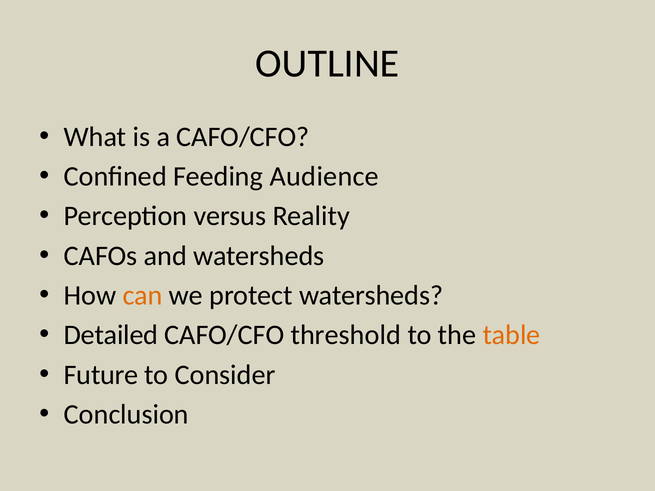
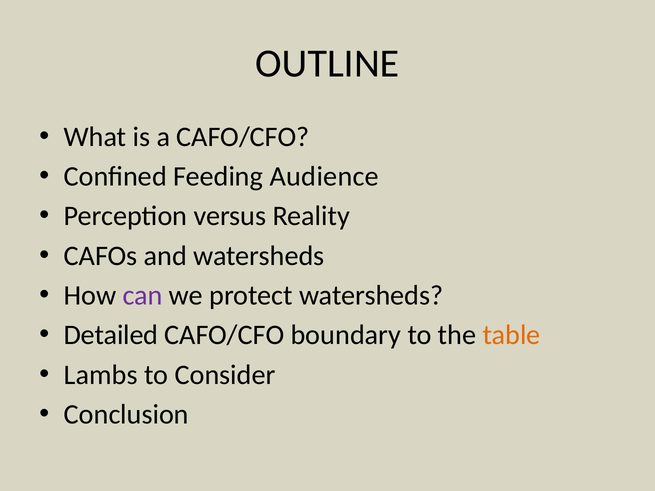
can colour: orange -> purple (143, 296)
threshold: threshold -> boundary (346, 335)
Future: Future -> Lambs (101, 375)
